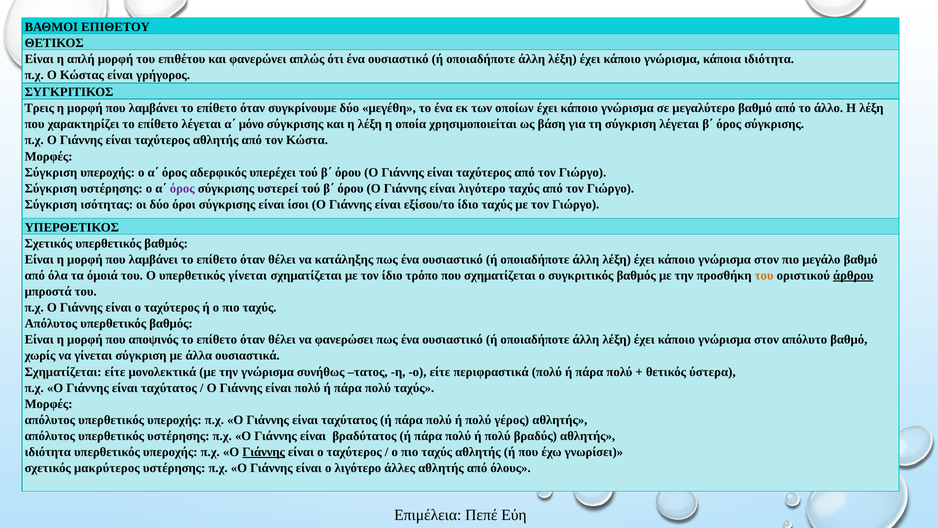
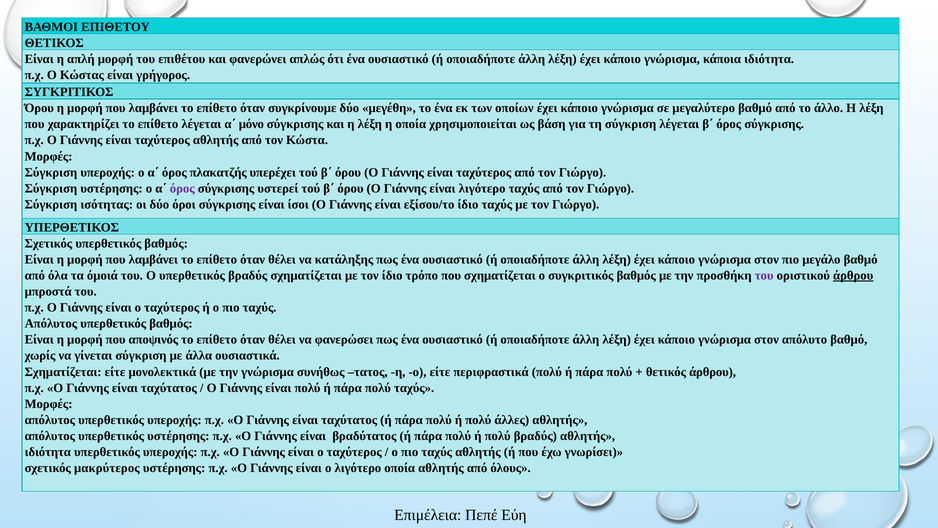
Τρεις: Τρεις -> Όρου (39, 108)
αδερφικός: αδερφικός -> πλακατζής (218, 172)
υπερθετικός γίνεται: γίνεται -> βραδύς (248, 275)
του colour: orange -> purple (764, 275)
θετικός ύστερα: ύστερα -> άρθρου (713, 372)
γέρος: γέρος -> άλλες (512, 420)
Γιάννης underline: present -> none (264, 452)
λιγότερο άλλες: άλλες -> οποία (400, 468)
